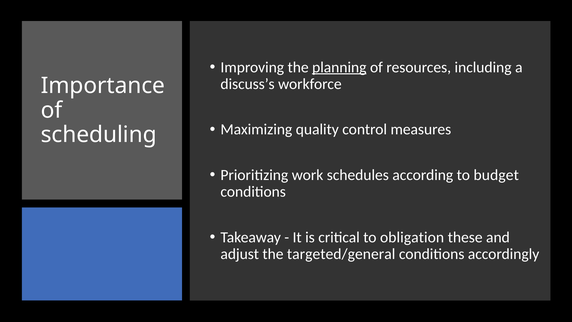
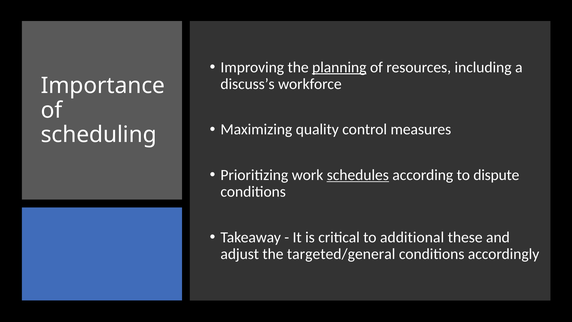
schedules underline: none -> present (358, 175)
budget: budget -> dispute (496, 175)
obligation: obligation -> additional (412, 237)
